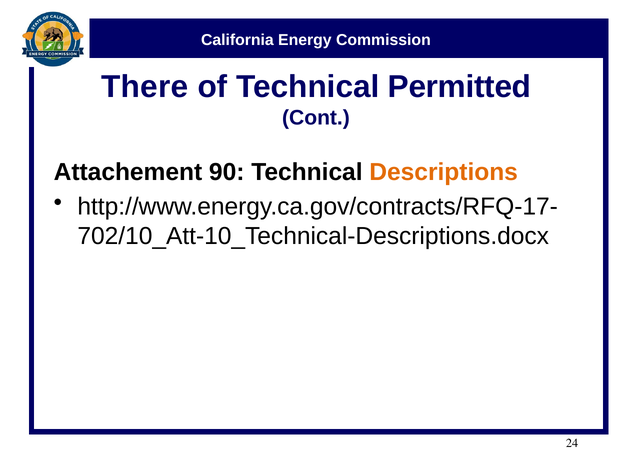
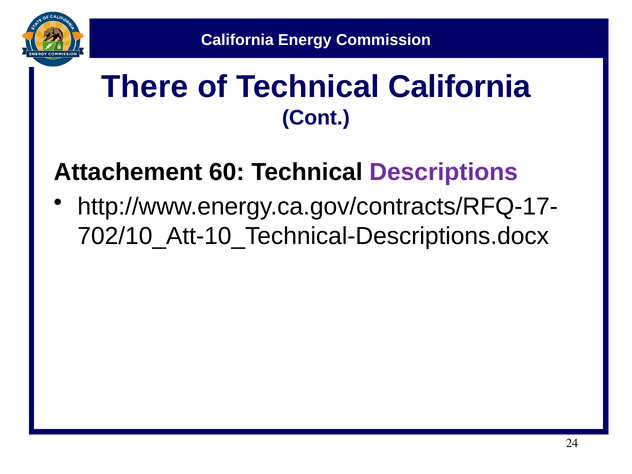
Technical Permitted: Permitted -> California (459, 87)
90: 90 -> 60 (227, 172)
Descriptions colour: orange -> purple (444, 172)
